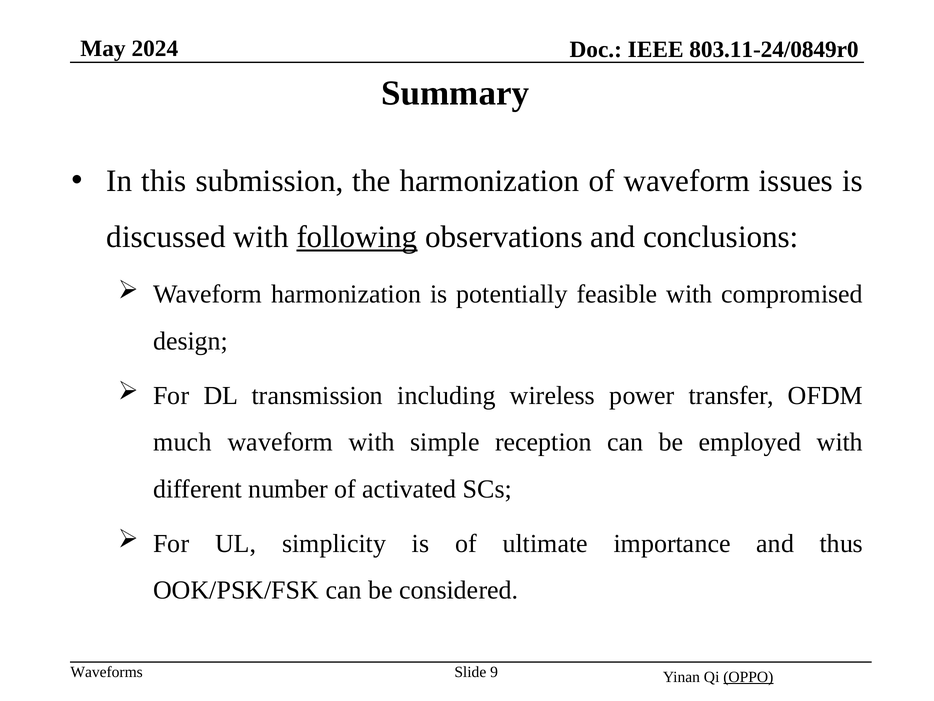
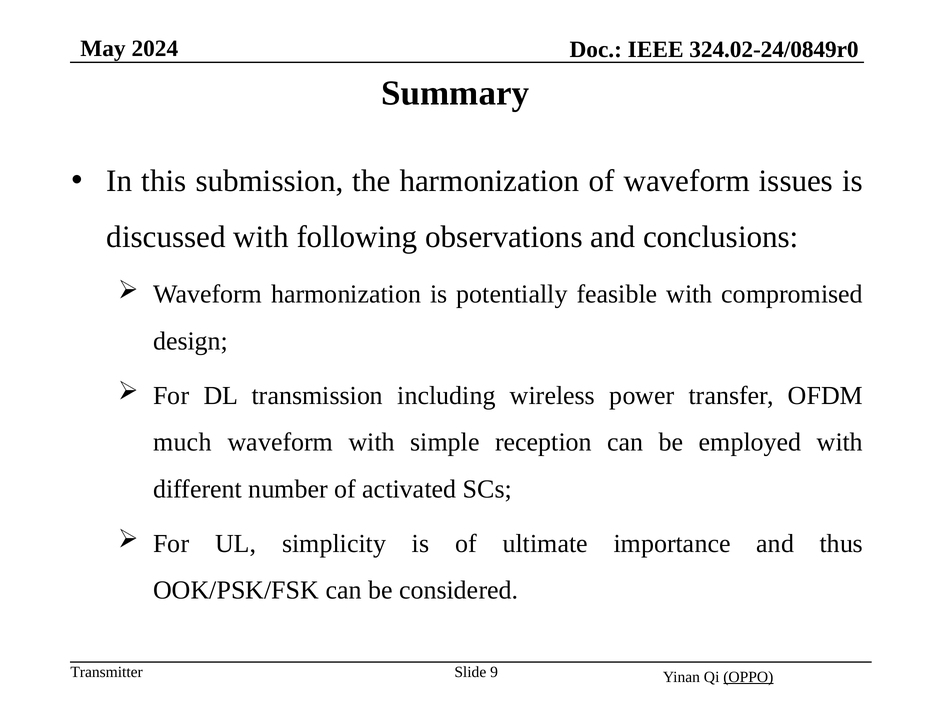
803.11-24/0849r0: 803.11-24/0849r0 -> 324.02-24/0849r0 (774, 49)
following underline: present -> none (357, 237)
Waveforms: Waveforms -> Transmitter (107, 672)
